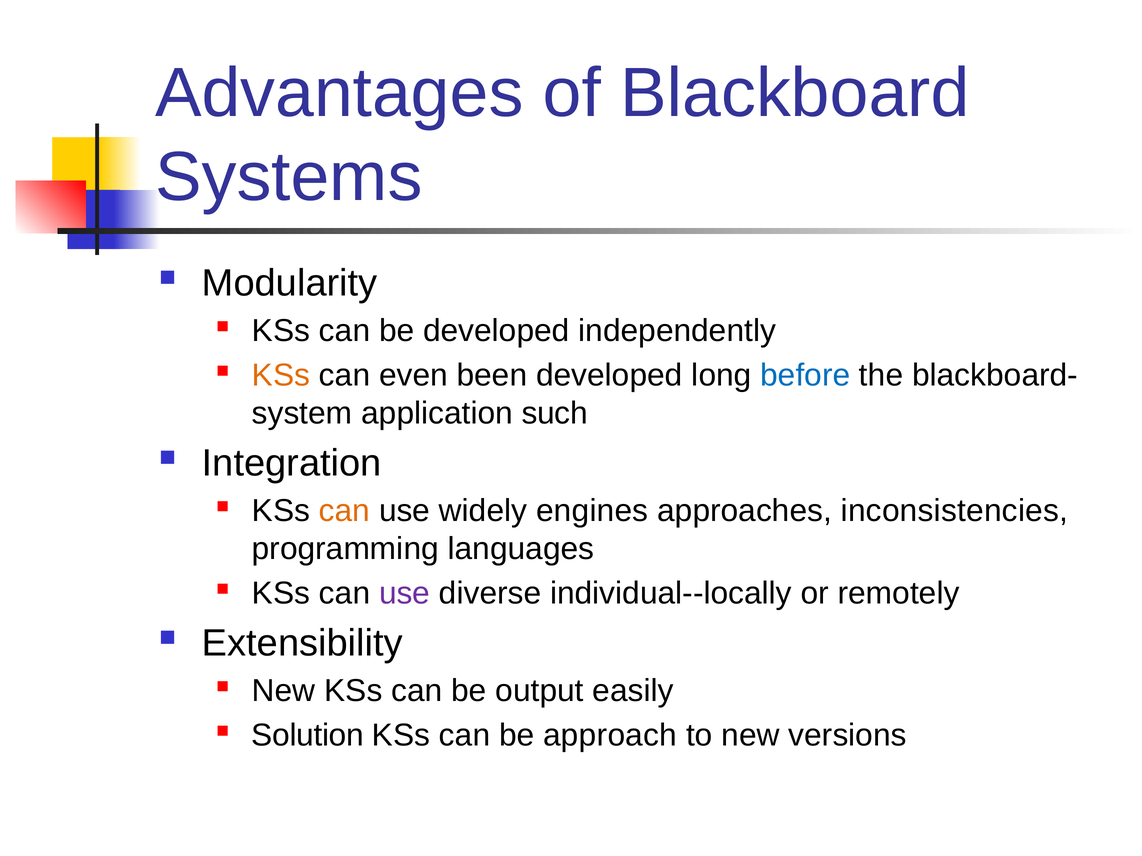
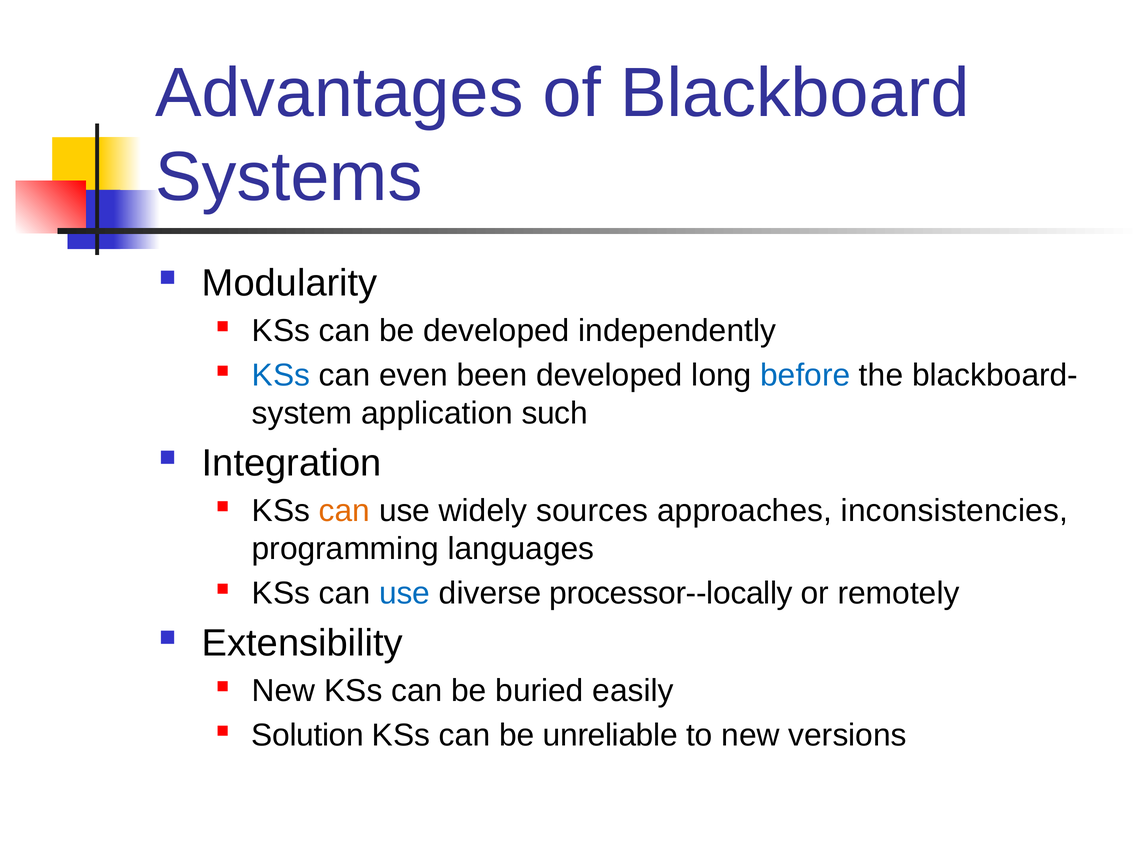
KSs colour: orange -> blue (281, 375)
engines: engines -> sources (592, 511)
use colour: purple -> blue (405, 594)
individual--locally: individual--locally -> processor--locally (671, 594)
output: output -> buried (539, 691)
approach: approach -> unreliable (610, 736)
